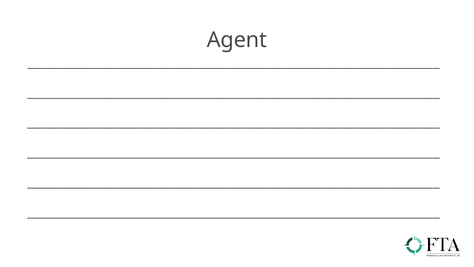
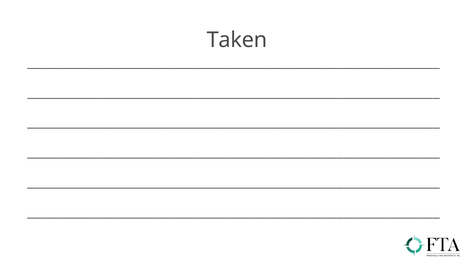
Agent: Agent -> Taken (237, 40)
